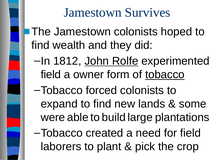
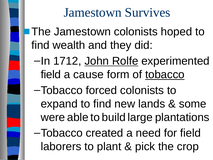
1812: 1812 -> 1712 (67, 61)
owner: owner -> cause (88, 74)
